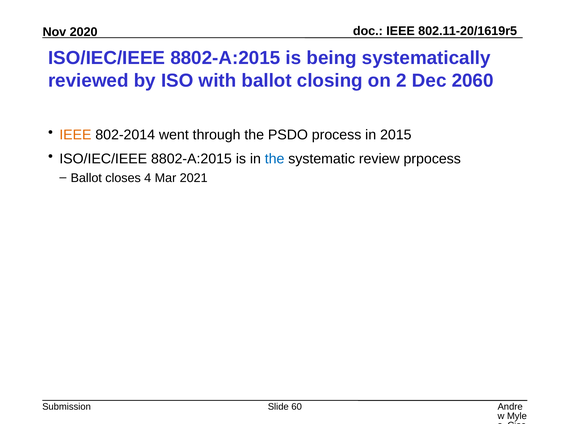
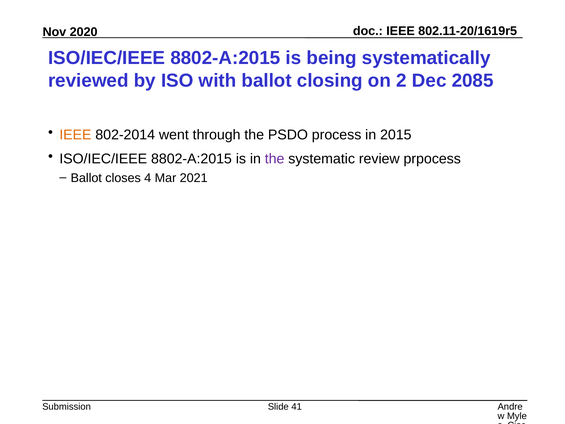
2060: 2060 -> 2085 (473, 80)
the colour: blue -> purple (275, 159)
60: 60 -> 41 (297, 406)
